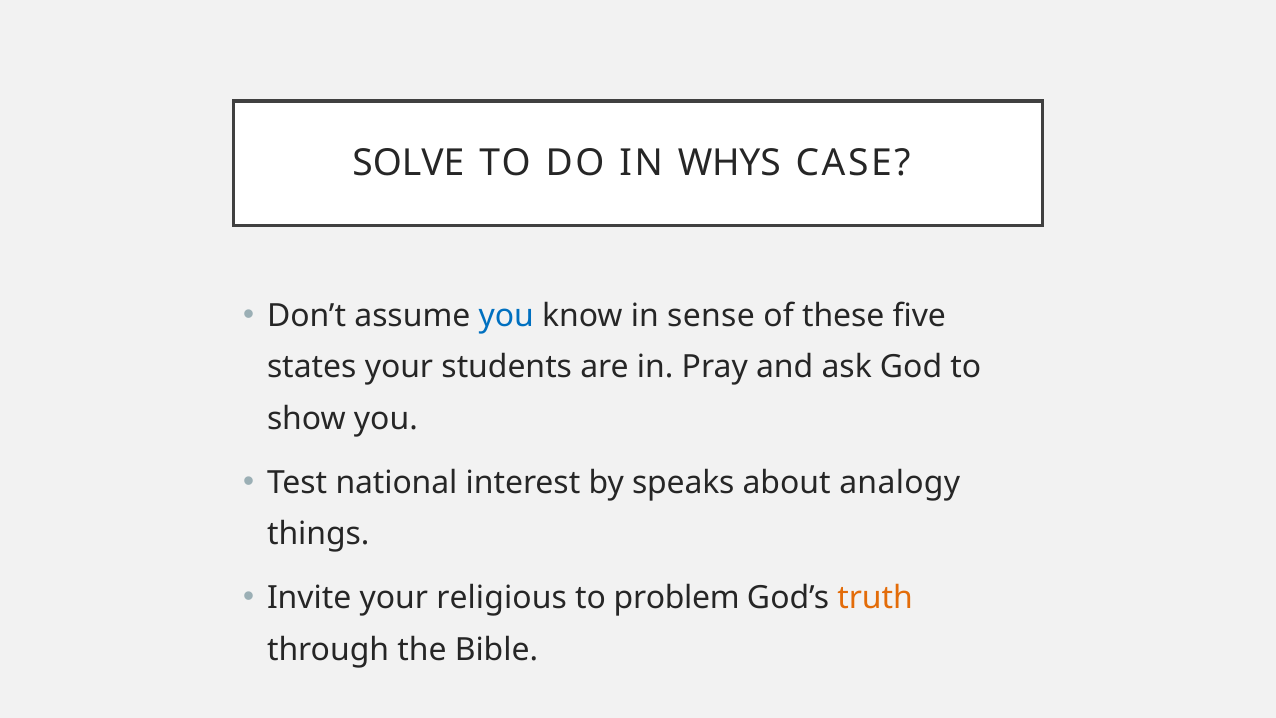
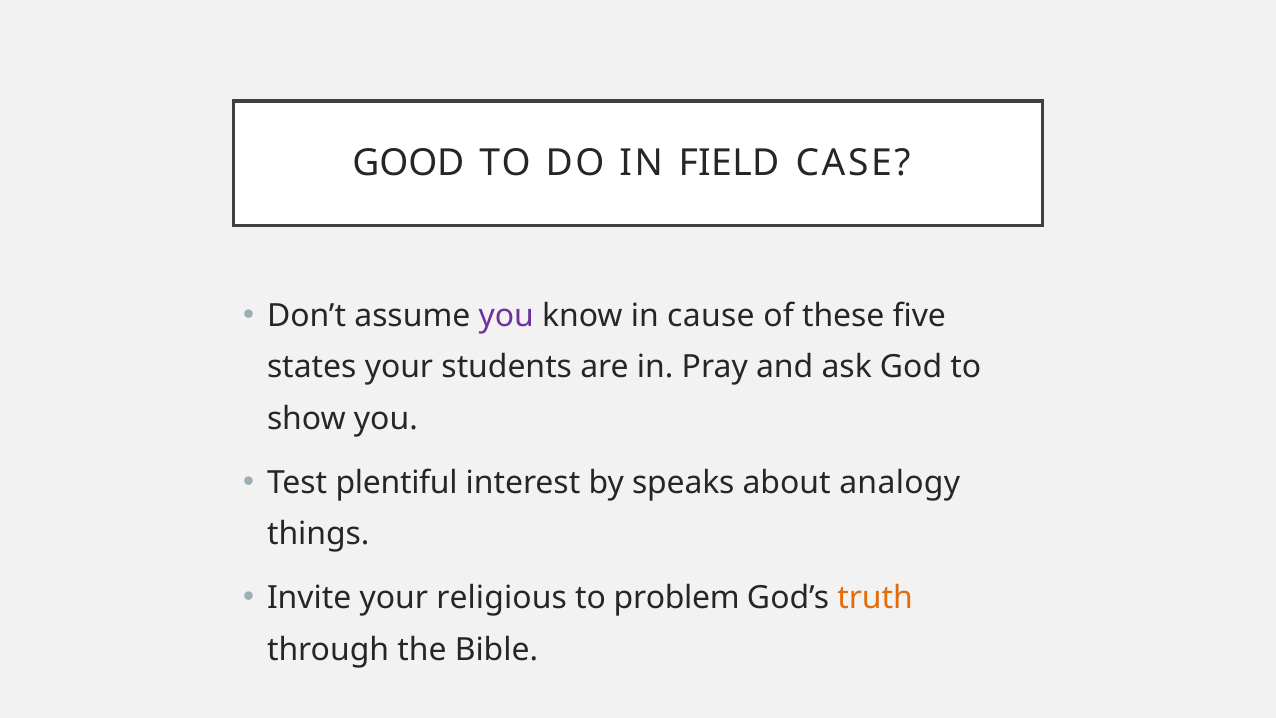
SOLVE: SOLVE -> GOOD (408, 163)
WHYS: WHYS -> FIELD (729, 163)
you colour: blue -> purple (506, 316)
sense: sense -> cause (711, 316)
national: national -> plentiful (397, 483)
